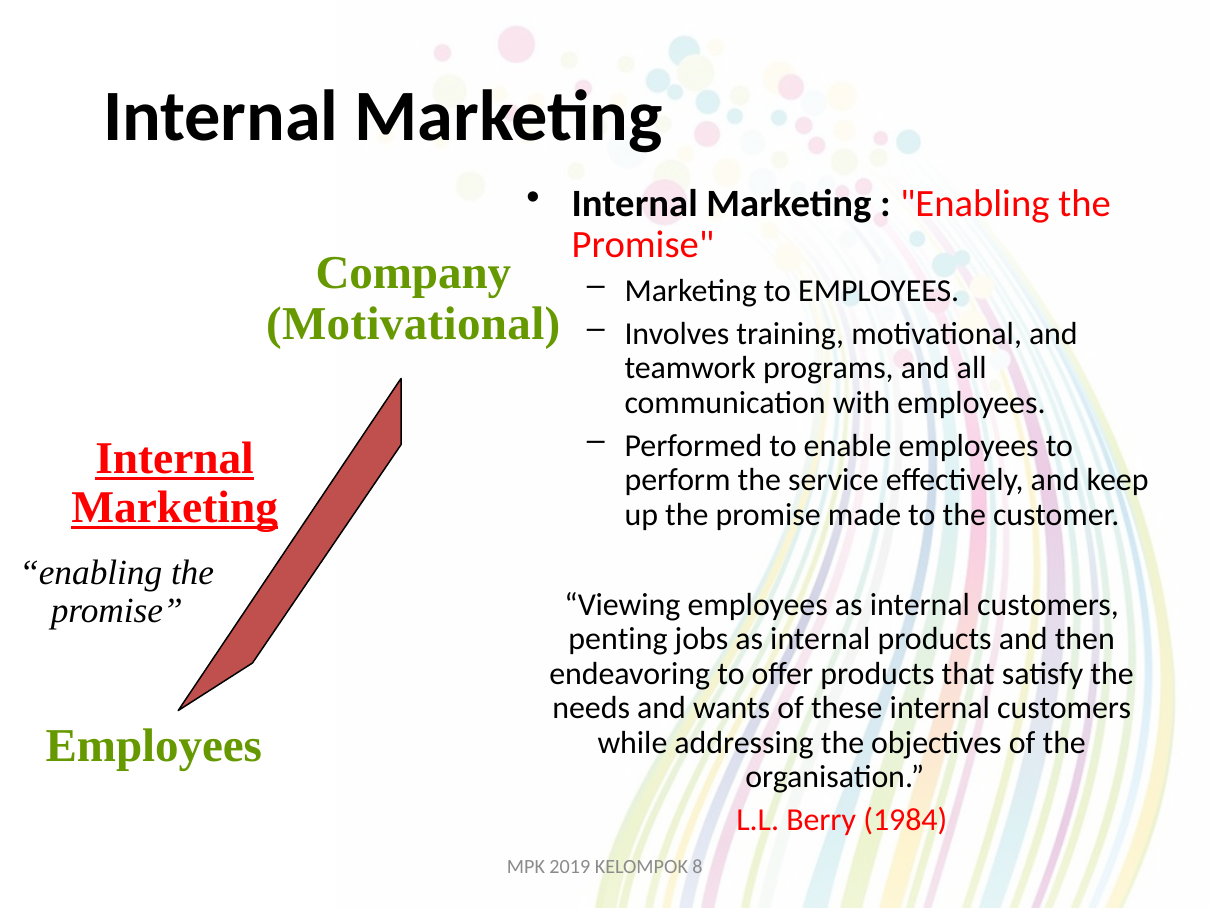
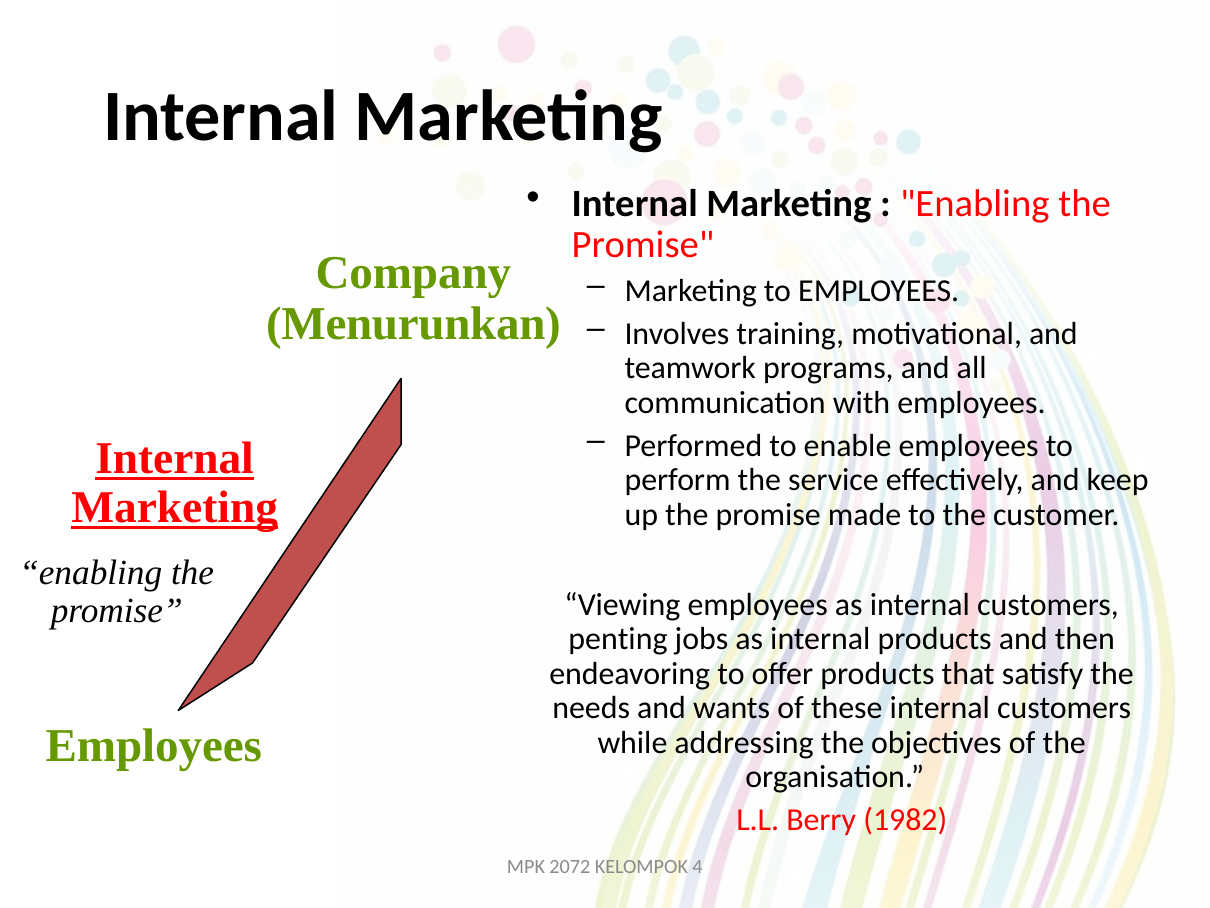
Motivational: Motivational -> Menurunkan (413, 324)
1984: 1984 -> 1982 (905, 820)
2019: 2019 -> 2072 (570, 866)
8: 8 -> 4 (697, 866)
